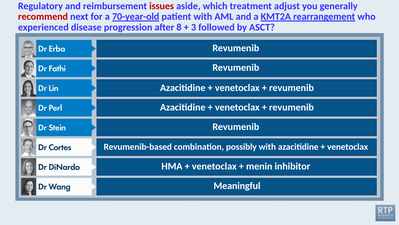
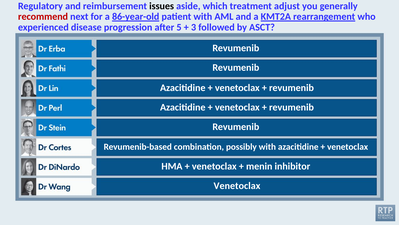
issues colour: red -> black (162, 6)
70-year-old: 70-year-old -> 86-year-old (136, 17)
8: 8 -> 5 (179, 27)
Meaningful: Meaningful -> Venetoclax (237, 185)
